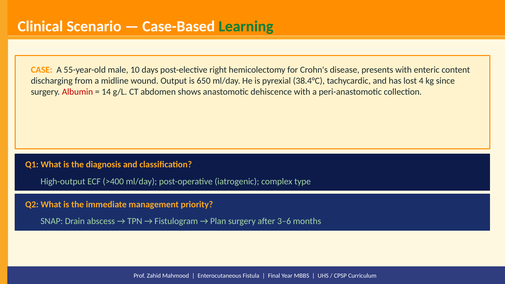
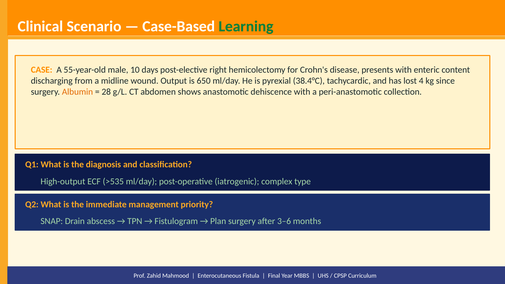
Albumin colour: red -> orange (78, 92)
14: 14 -> 28 (106, 92)
>400: >400 -> >535 (113, 181)
